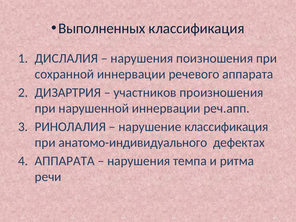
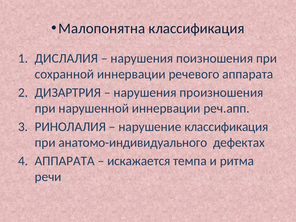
Выполненных: Выполненных -> Малопонятна (102, 28)
участников: участников -> нарушения (145, 93)
нарушения: нарушения -> искажается (139, 161)
